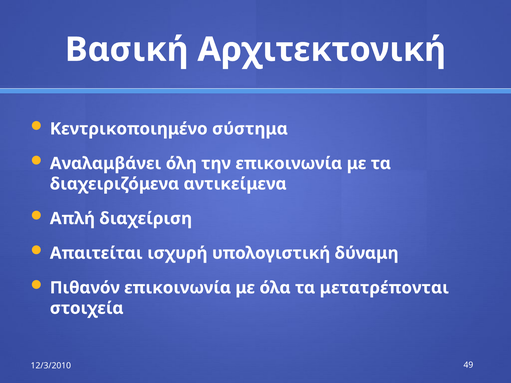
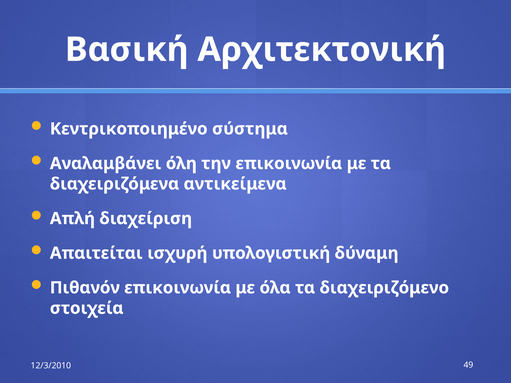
μετατρέπονται: μετατρέπονται -> διαχειριζόμενο (384, 288)
